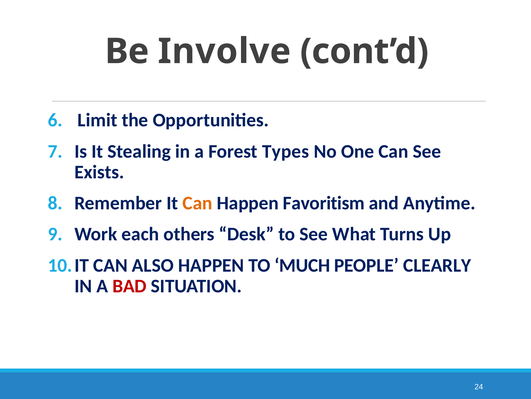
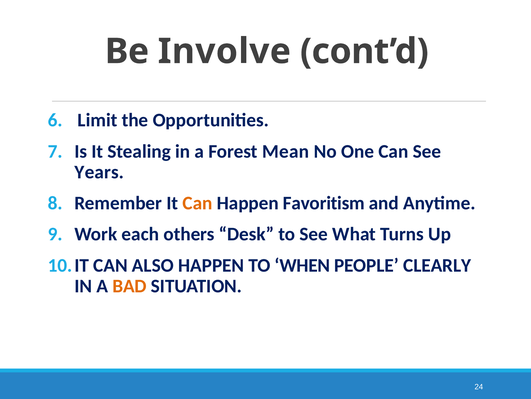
Types: Types -> Mean (286, 151)
Exists: Exists -> Years (99, 172)
MUCH: MUCH -> WHEN (302, 265)
BAD colour: red -> orange (130, 286)
